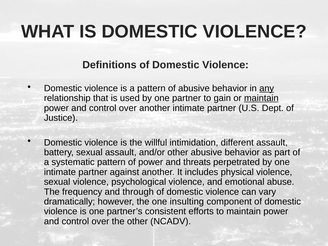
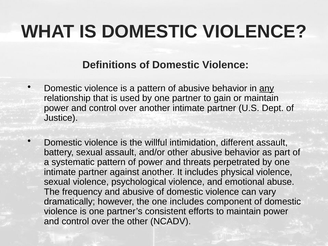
maintain underline: present -> none (261, 98)
and through: through -> abusive (138, 192)
one insulting: insulting -> includes (187, 202)
